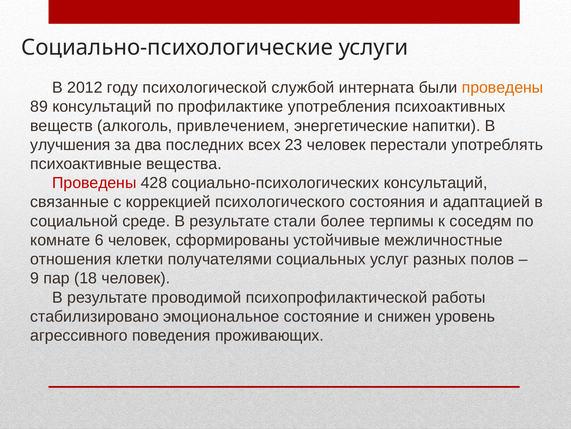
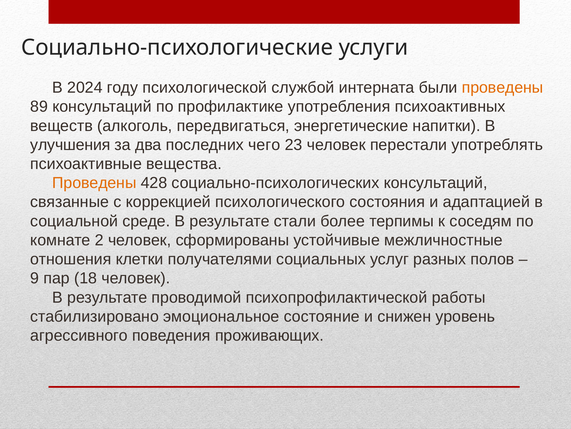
2012: 2012 -> 2024 (85, 87)
привлечением: привлечением -> передвигаться (233, 126)
всех: всех -> чего (264, 145)
Проведены colour: red -> orange (94, 183)
6: 6 -> 2 (99, 240)
